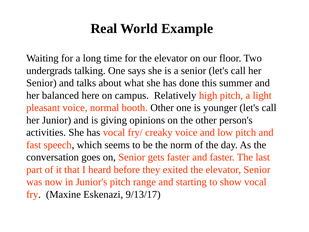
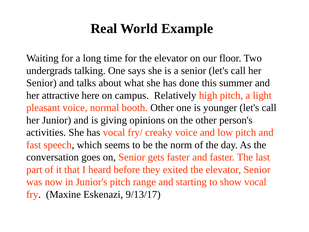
balanced: balanced -> attractive (61, 95)
